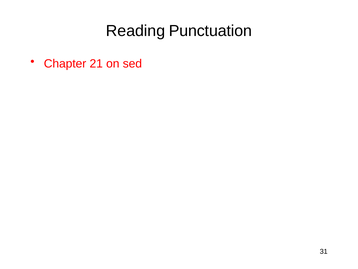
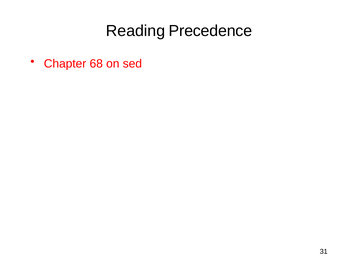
Punctuation: Punctuation -> Precedence (210, 31)
21: 21 -> 68 (96, 63)
